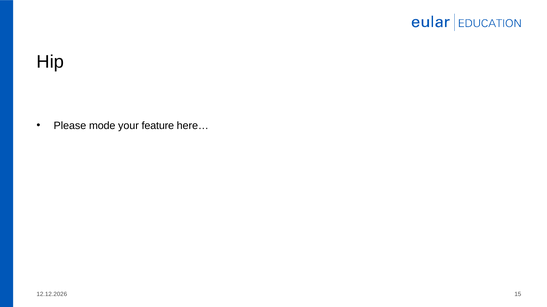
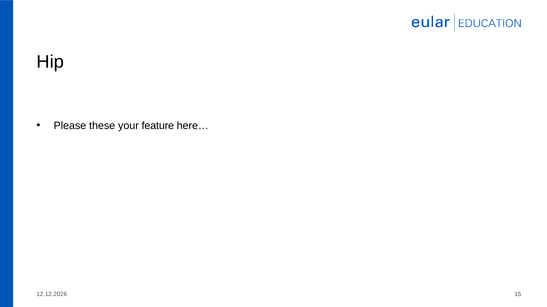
mode: mode -> these (102, 126)
